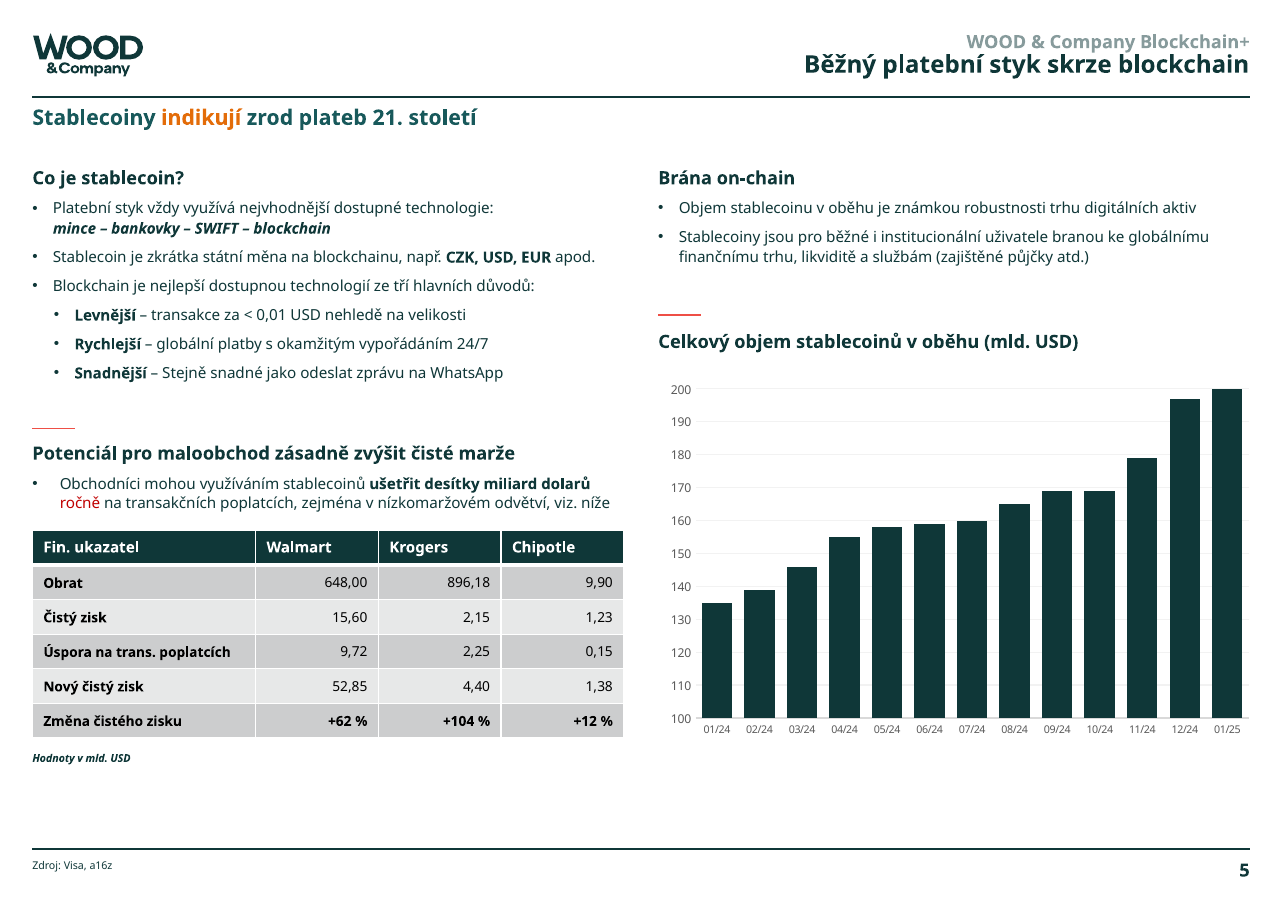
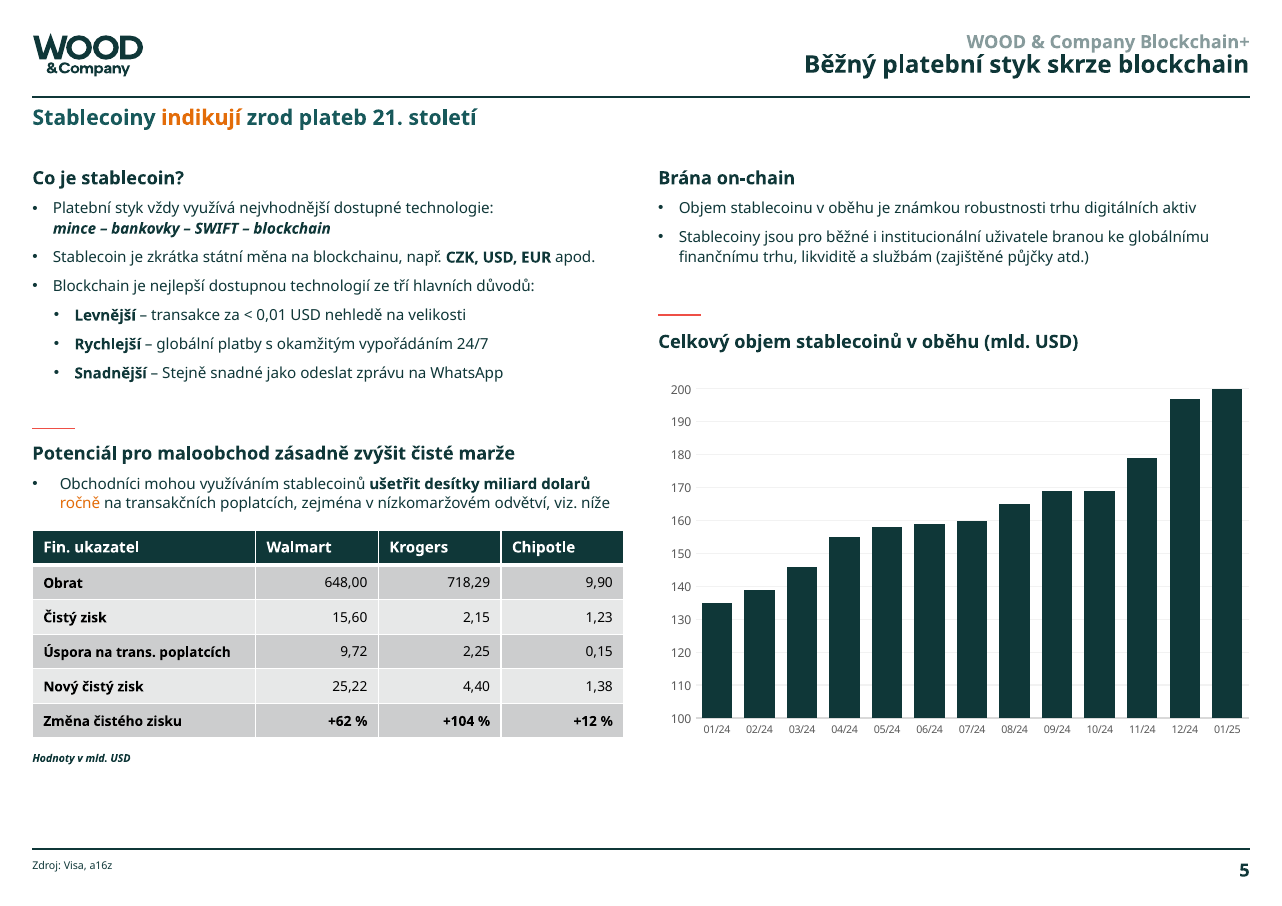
ročně colour: red -> orange (80, 504)
896,18: 896,18 -> 718,29 (469, 584)
52,85: 52,85 -> 25,22 (350, 687)
